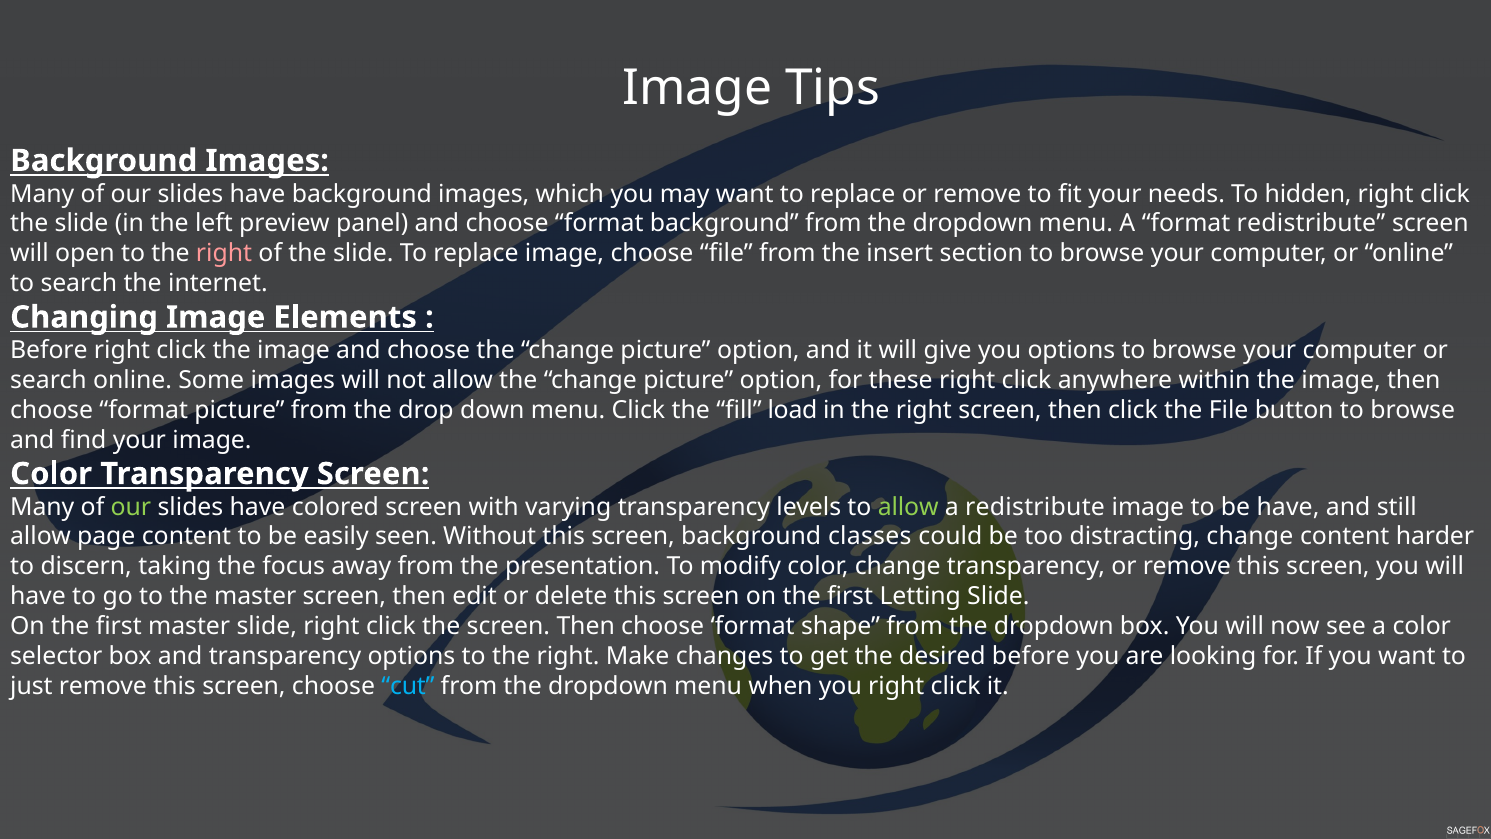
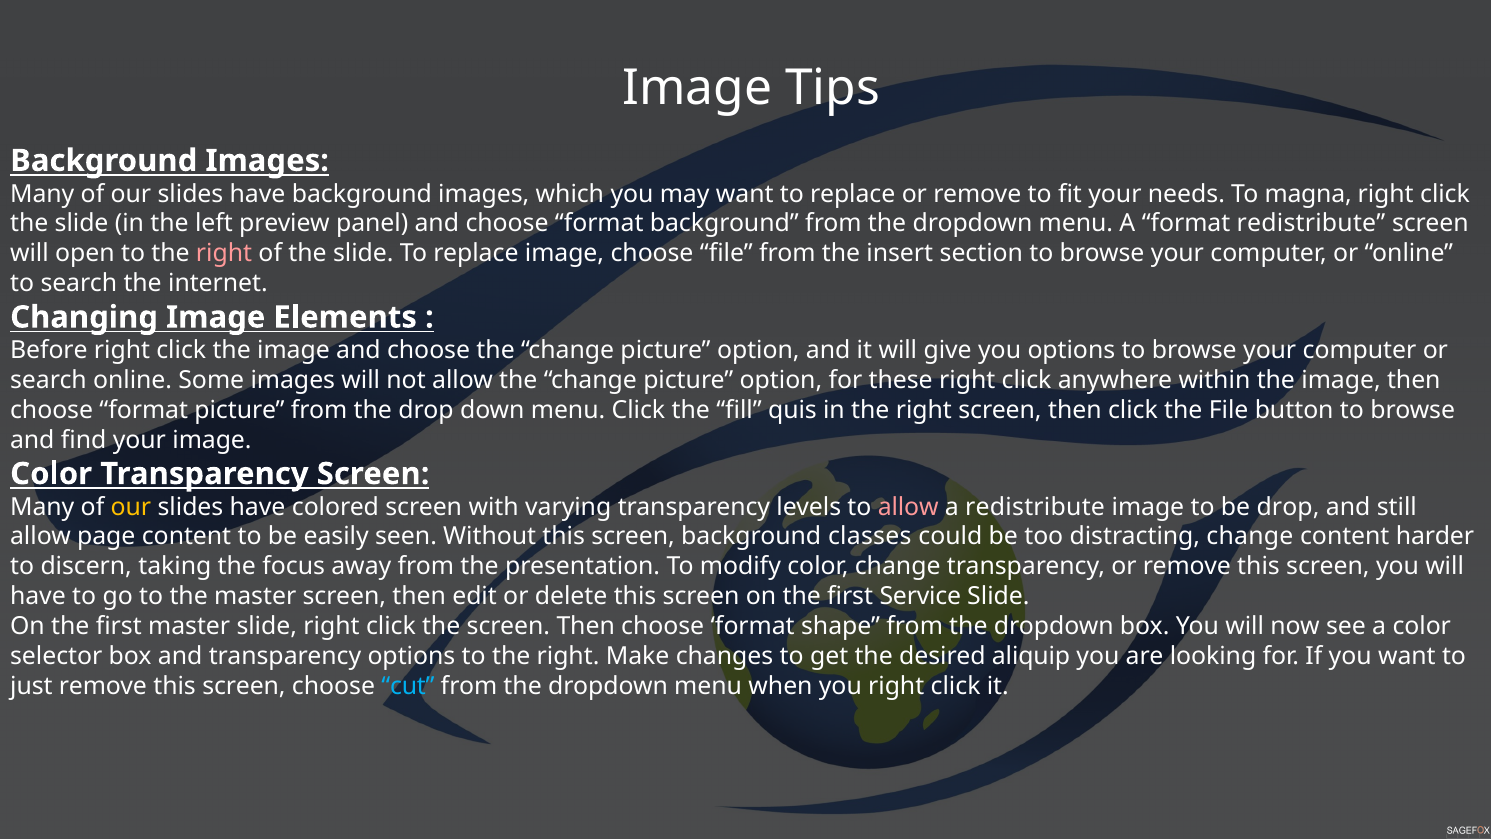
hidden: hidden -> magna (1308, 194)
load: load -> quis (792, 410)
our colour: light green -> yellow (131, 507)
allow colour: light green -> pink (908, 507)
be have: have -> drop (1288, 507)
Letting: Letting -> Service (920, 596)
desired before: before -> aliquip (1031, 656)
